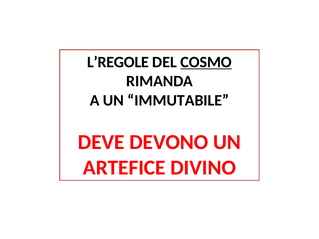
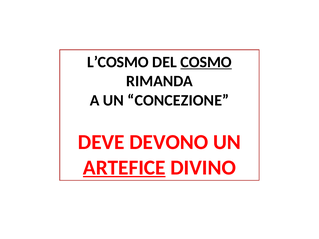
L’REGOLE: L’REGOLE -> L’COSMO (118, 62)
IMMUTABILE: IMMUTABILE -> CONCEZIONE (178, 100)
ARTEFICE underline: none -> present (124, 168)
